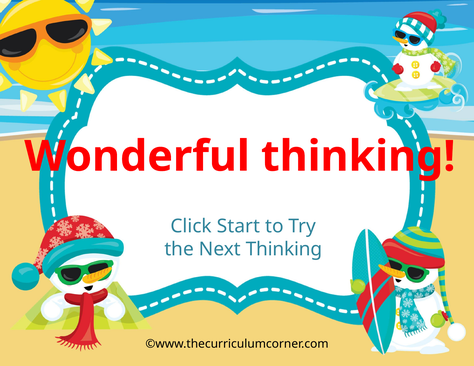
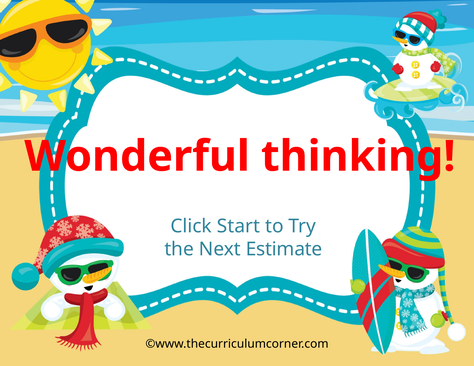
Next Thinking: Thinking -> Estimate (284, 249)
